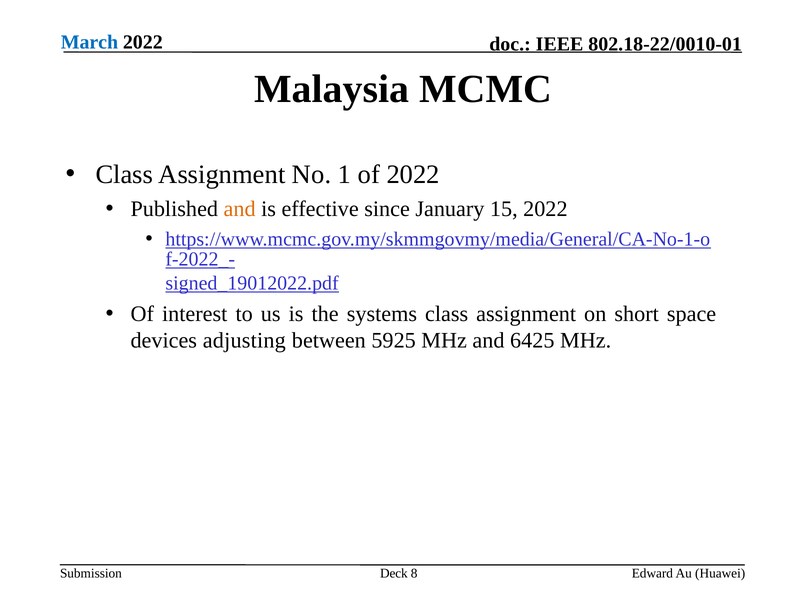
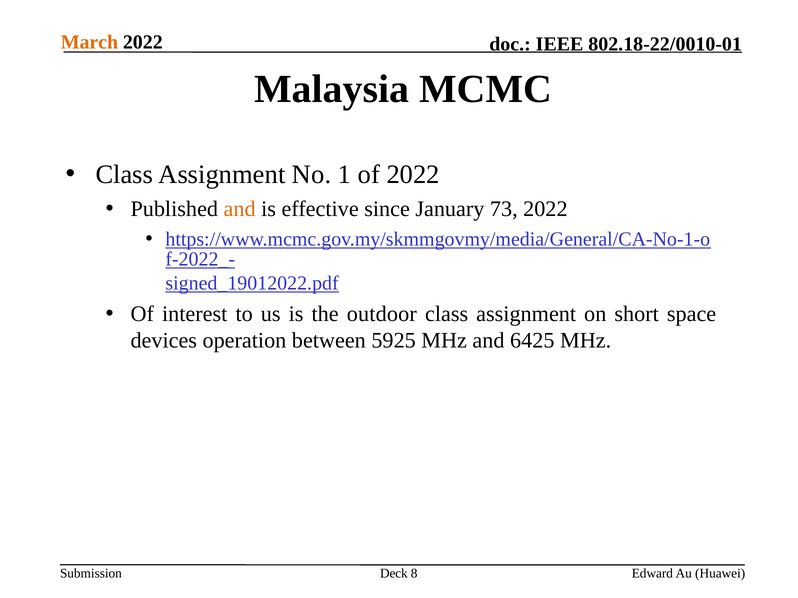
March colour: blue -> orange (89, 42)
15: 15 -> 73 (504, 209)
systems: systems -> outdoor (382, 314)
adjusting: adjusting -> operation (244, 341)
